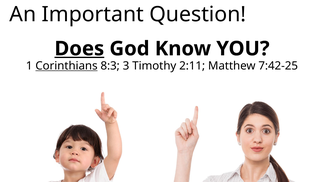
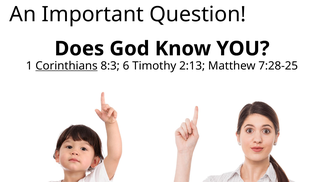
Does underline: present -> none (79, 49)
3: 3 -> 6 (126, 66)
2:11: 2:11 -> 2:13 (192, 66)
7:42-25: 7:42-25 -> 7:28-25 (278, 66)
